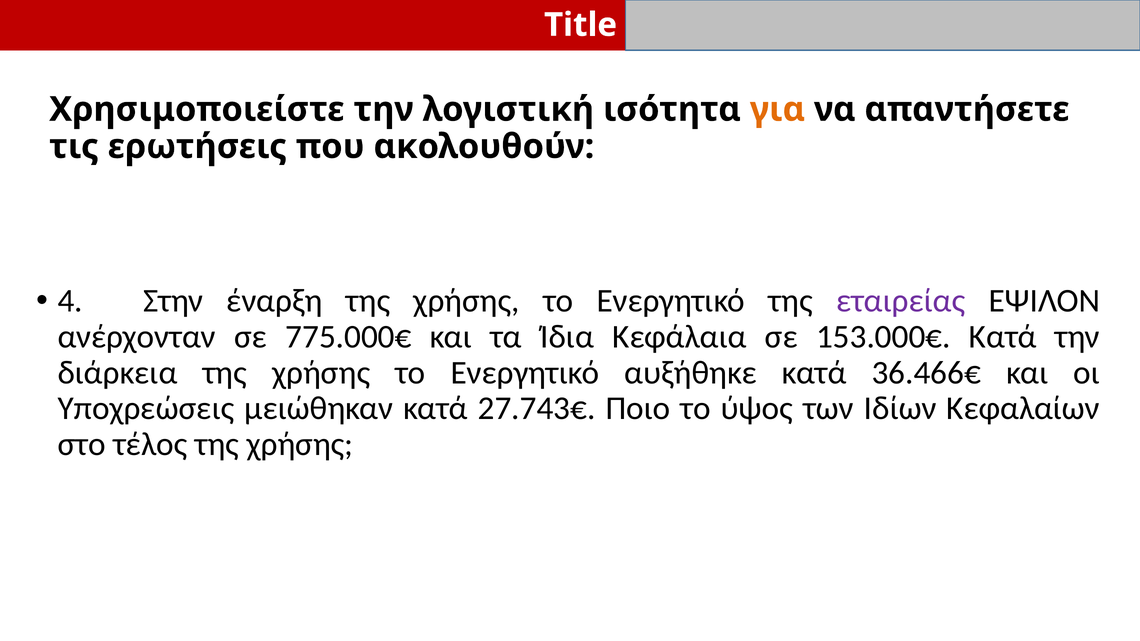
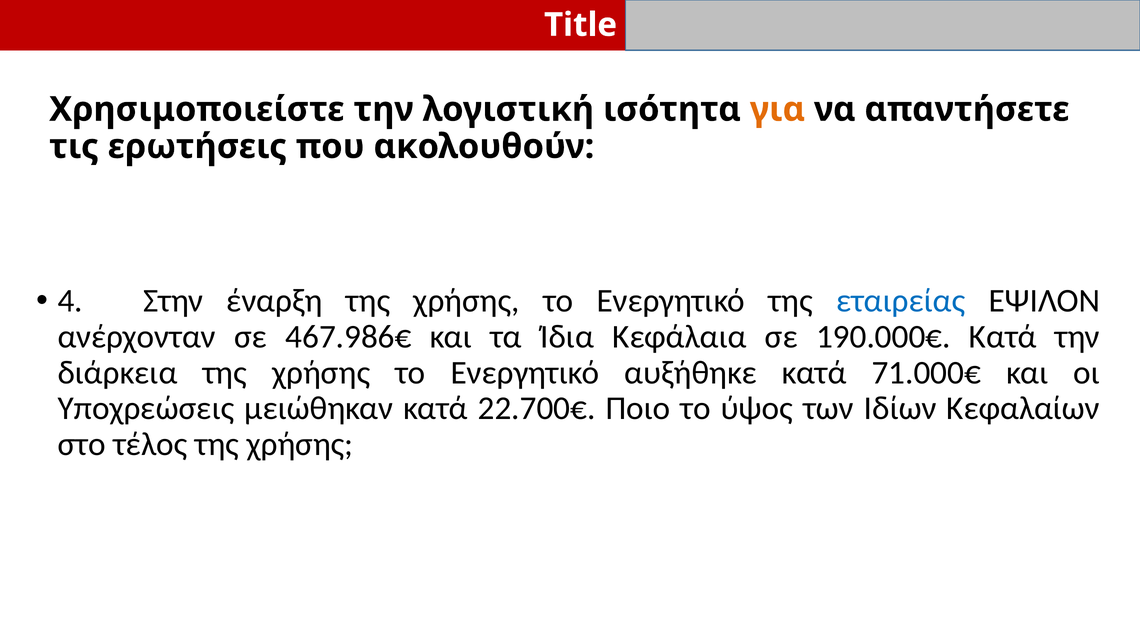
εταιρείας colour: purple -> blue (901, 301)
775.000€: 775.000€ -> 467.986€ (348, 337)
153.000€: 153.000€ -> 190.000€ (883, 337)
36.466€: 36.466€ -> 71.000€ (926, 373)
27.743€: 27.743€ -> 22.700€ (537, 409)
